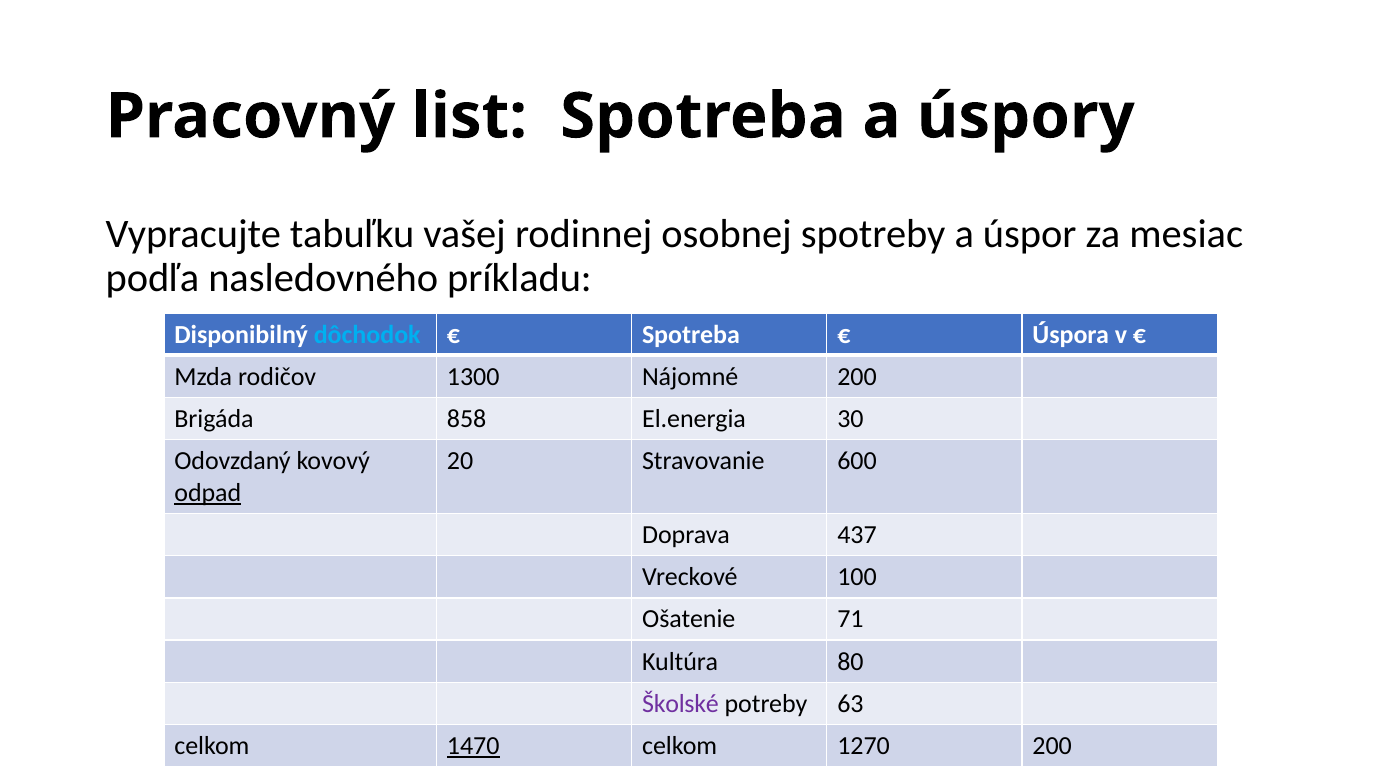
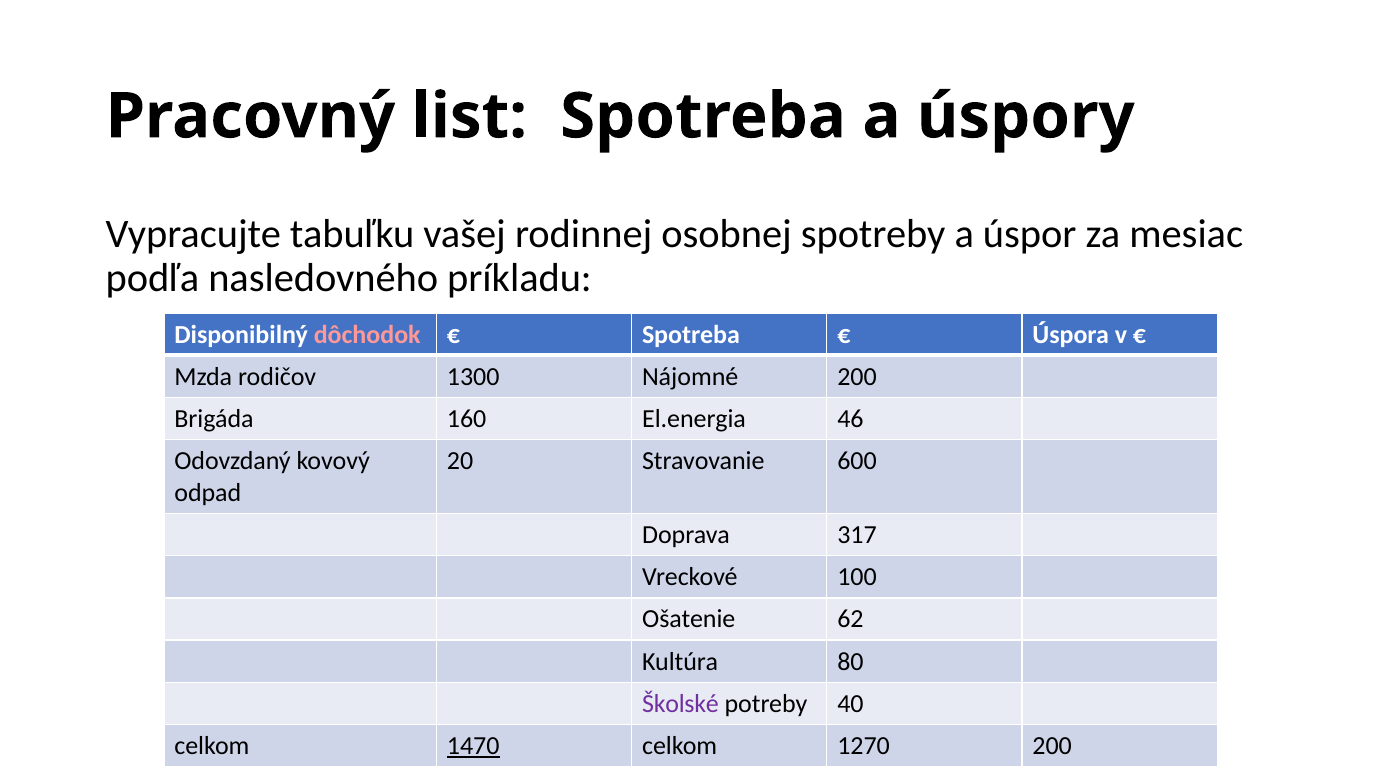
dôchodok colour: light blue -> pink (367, 334)
858: 858 -> 160 (467, 419)
30: 30 -> 46 (850, 419)
odpad underline: present -> none (208, 493)
437: 437 -> 317 (857, 535)
71: 71 -> 62 (850, 619)
63: 63 -> 40 (850, 703)
